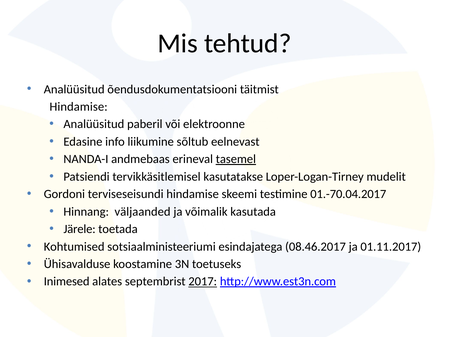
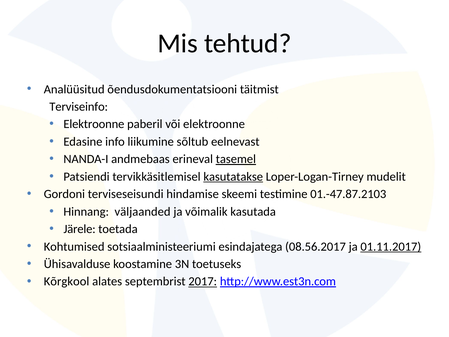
Hindamise: Hindamise -> Terviseinfo (79, 107)
Analüüsitud: Analüüsitud -> Elektroonne (94, 124)
kasutatakse underline: none -> present (233, 177)
01.-70.04.2017: 01.-70.04.2017 -> 01.-47.87.2103 (348, 194)
08.46.2017: 08.46.2017 -> 08.56.2017 (315, 246)
01.11.2017 underline: none -> present (391, 246)
Inimesed: Inimesed -> Kõrgkool (67, 281)
